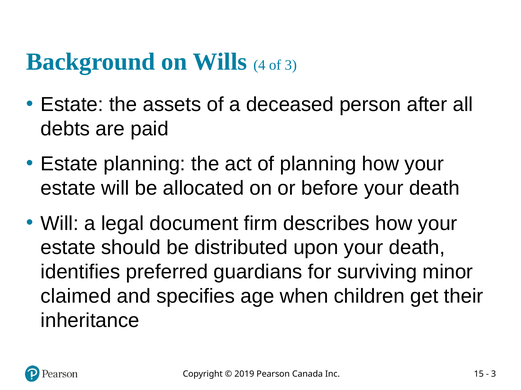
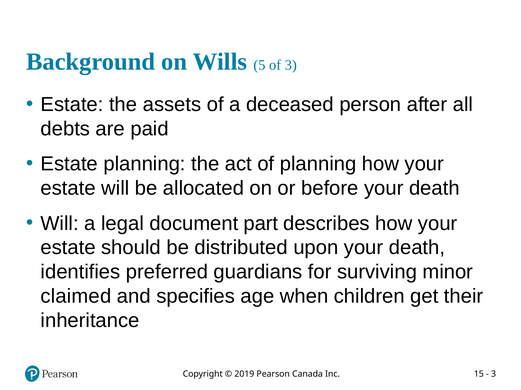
4: 4 -> 5 (259, 65)
firm: firm -> part (261, 224)
